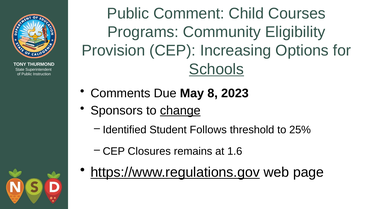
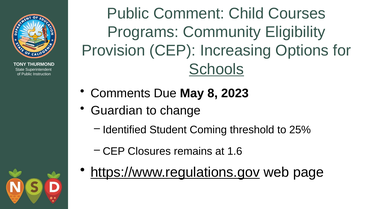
Sponsors: Sponsors -> Guardian (117, 110)
change underline: present -> none (180, 110)
Follows: Follows -> Coming (208, 130)
